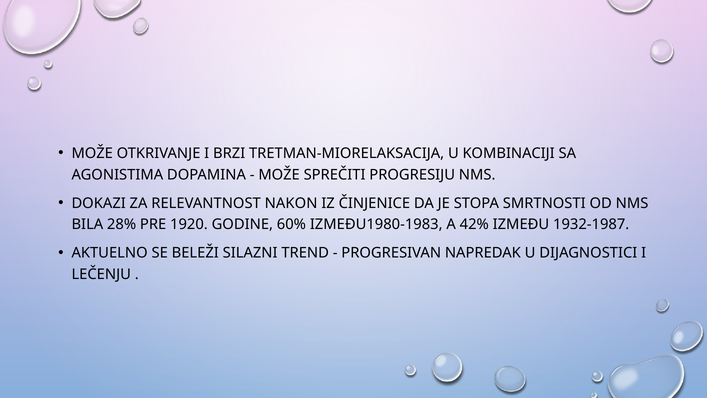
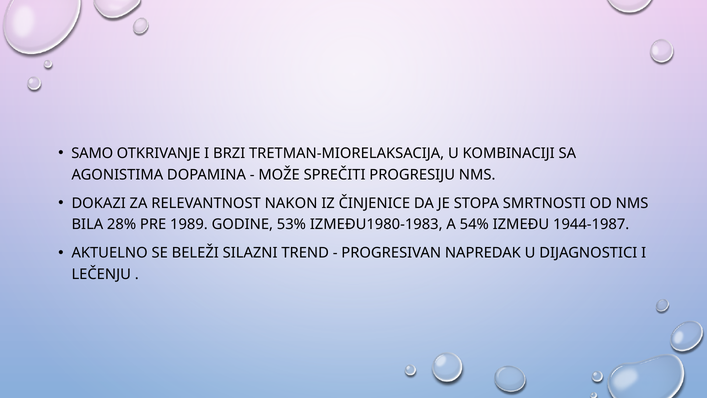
MOŽE: MOŽE -> SAMO (92, 153)
1920: 1920 -> 1989 (189, 224)
60%: 60% -> 53% (291, 224)
42%: 42% -> 54% (474, 224)
1932-1987: 1932-1987 -> 1944-1987 (591, 224)
